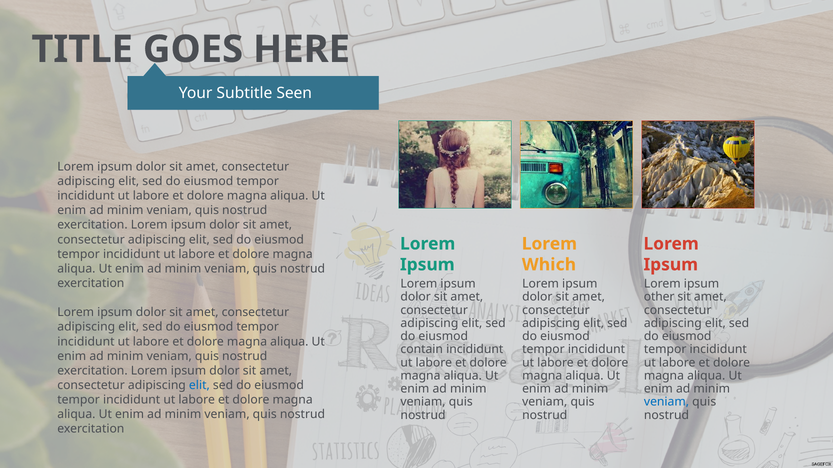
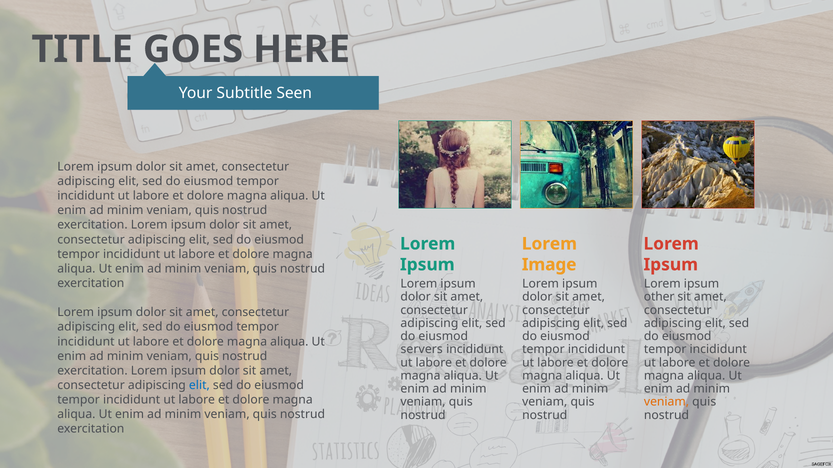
Which: Which -> Image (549, 265)
contain: contain -> servers (422, 350)
veniam colour: blue -> orange (667, 402)
